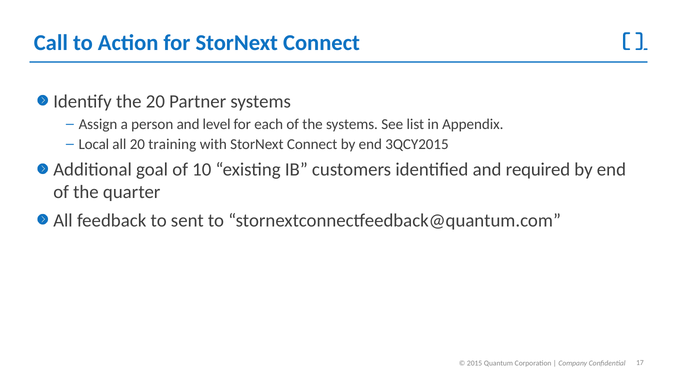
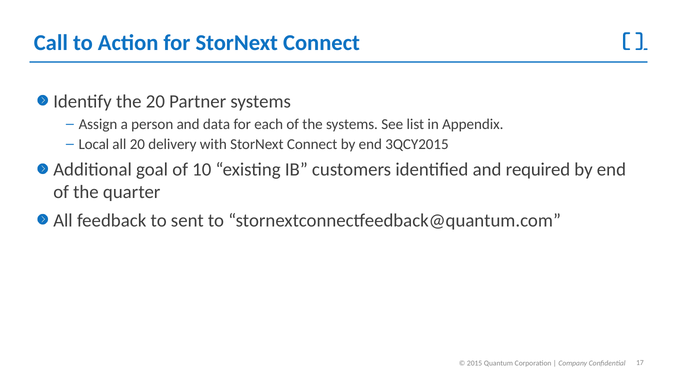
level: level -> data (217, 124)
training: training -> delivery (172, 144)
